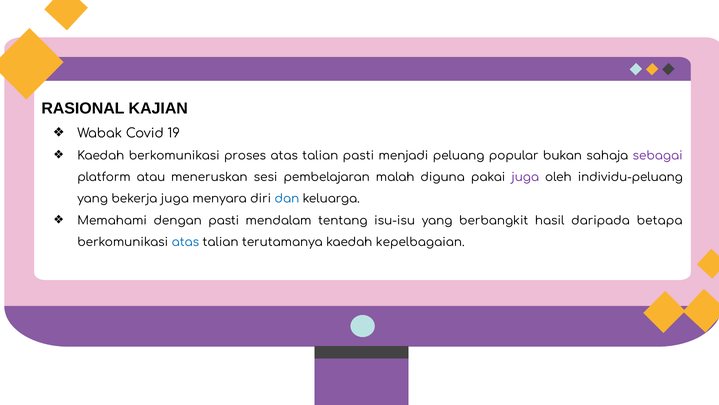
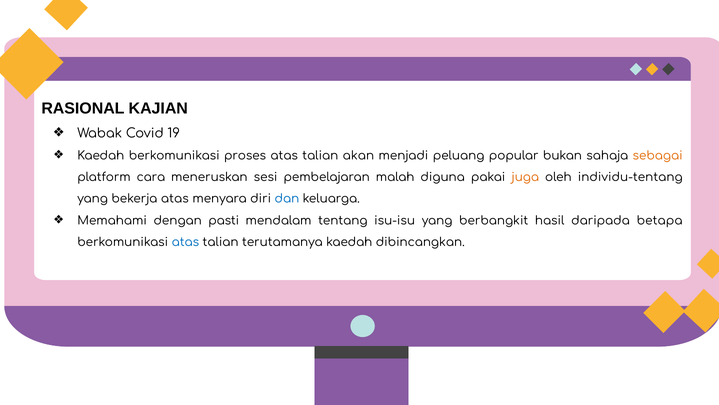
talian pasti: pasti -> akan (358, 156)
sebagai colour: purple -> orange (658, 156)
atau: atau -> cara (151, 177)
juga colour: purple -> orange (525, 177)
individu-peluang: individu-peluang -> individu-tentang (630, 177)
bekerja juga: juga -> atas (175, 199)
kepelbagaian: kepelbagaian -> dibincangkan (420, 242)
